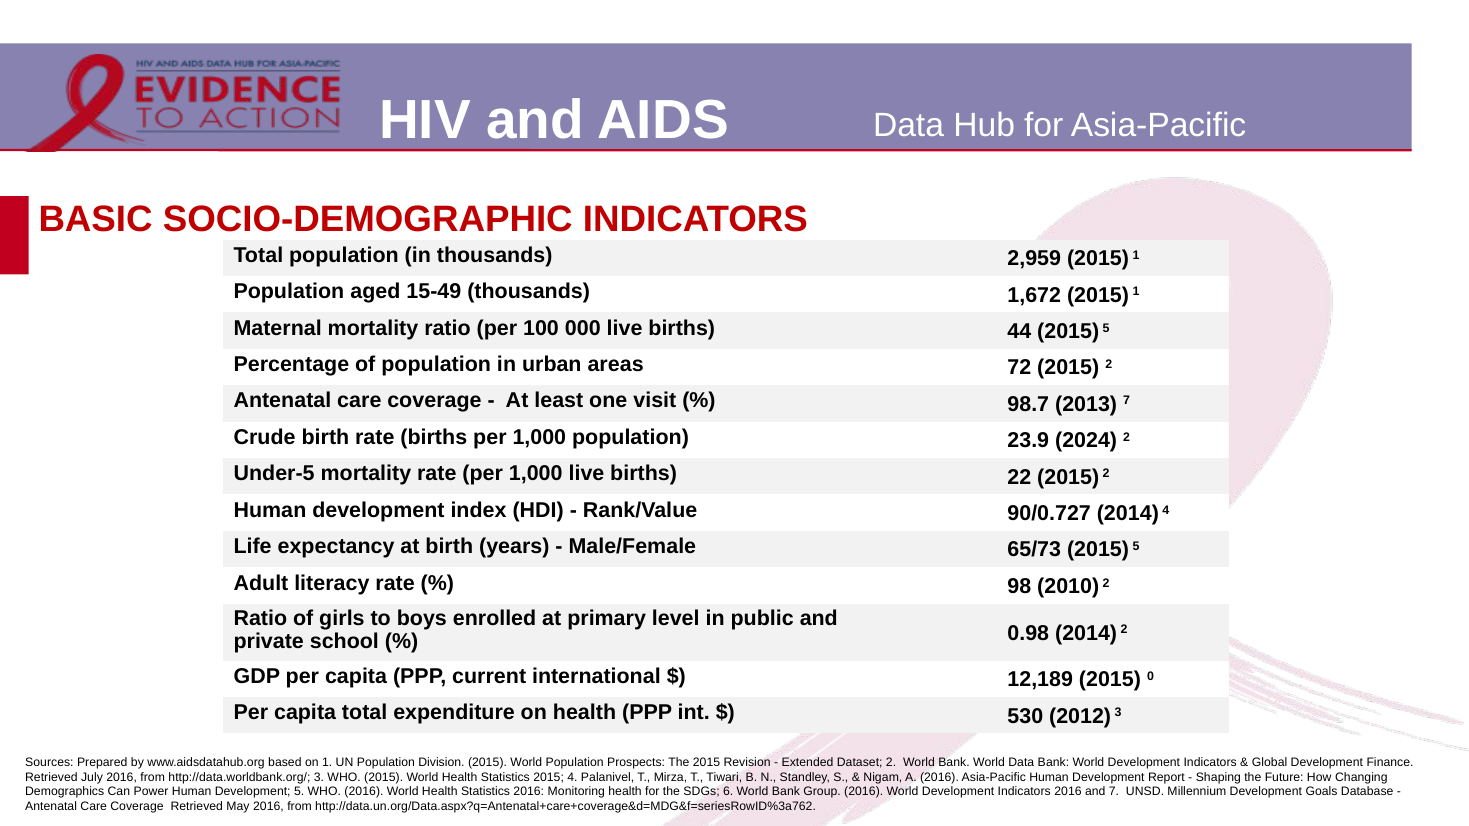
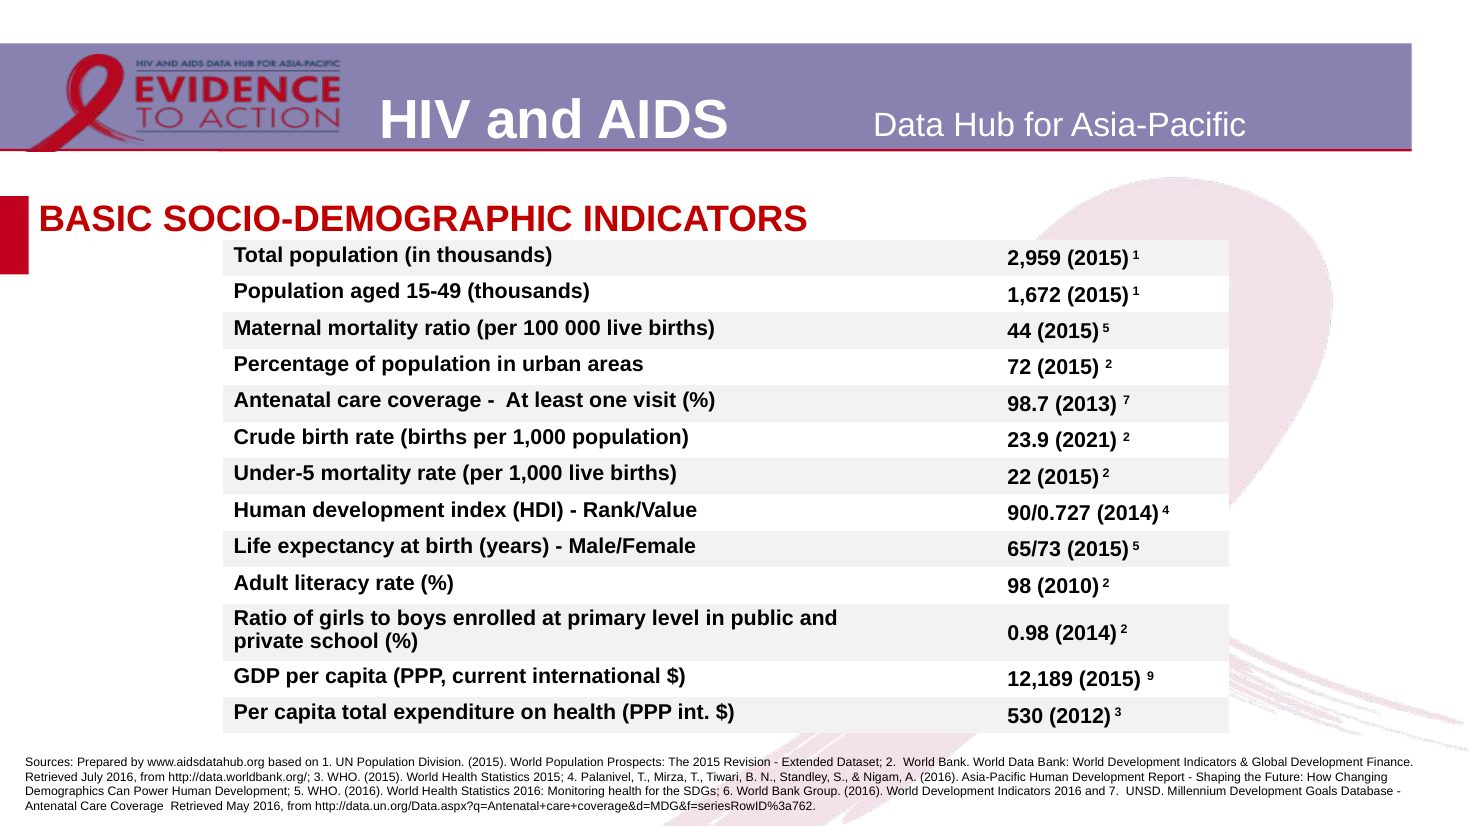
2024: 2024 -> 2021 (1086, 441)
0: 0 -> 9 (1151, 677)
